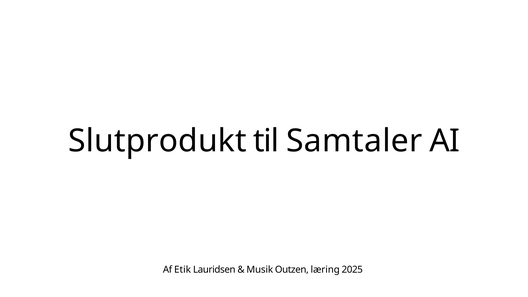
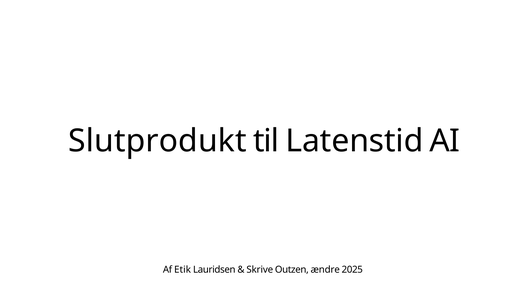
Samtaler: Samtaler -> Latenstid (354, 141)
Musik: Musik -> Skrive (260, 270)
læring: læring -> ændre (325, 270)
